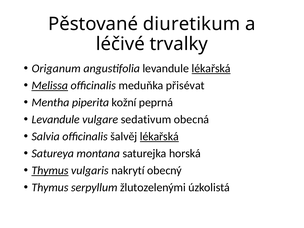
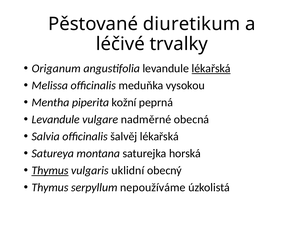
Melissa underline: present -> none (50, 86)
přisévat: přisévat -> vysokou (185, 86)
sedativum: sedativum -> nadměrné (146, 120)
lékařská underline: present -> none (159, 137)
nakrytí: nakrytí -> uklidní (128, 171)
žlutozelenými: žlutozelenými -> nepoužíváme (153, 187)
